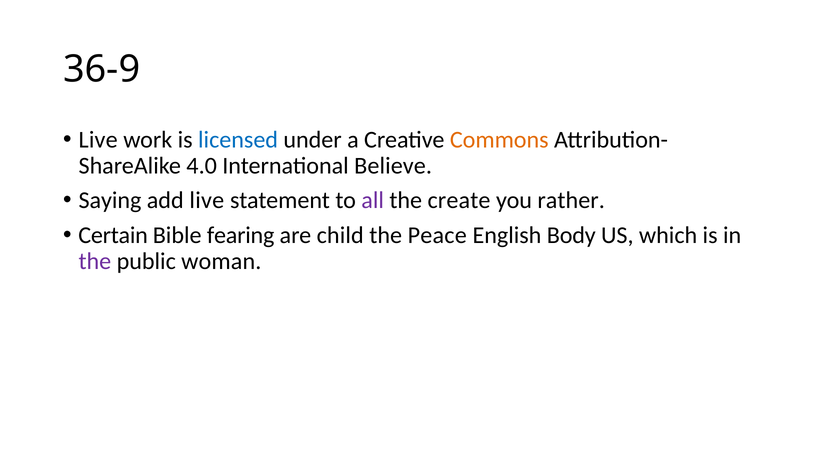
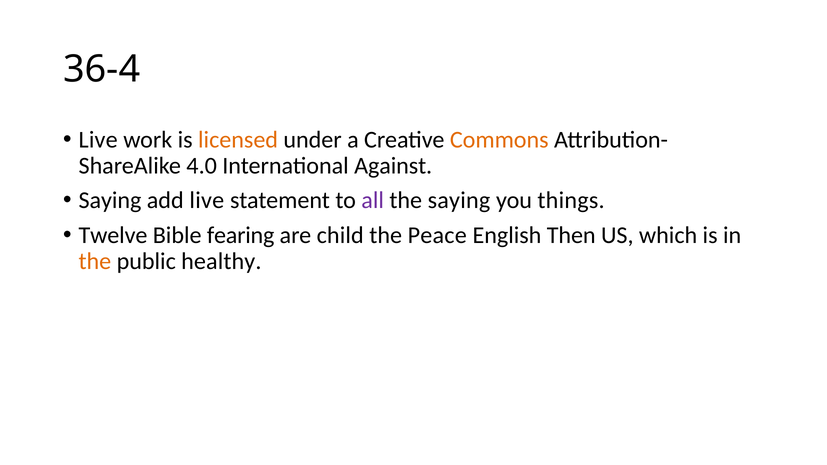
36-9: 36-9 -> 36-4 (102, 69)
licensed colour: blue -> orange (238, 140)
Believe: Believe -> Against (393, 166)
the create: create -> saying (459, 201)
rather: rather -> things (571, 201)
Certain: Certain -> Twelve (113, 235)
Body: Body -> Then (571, 235)
the colour: purple -> orange (95, 261)
woman: woman -> healthy (221, 261)
